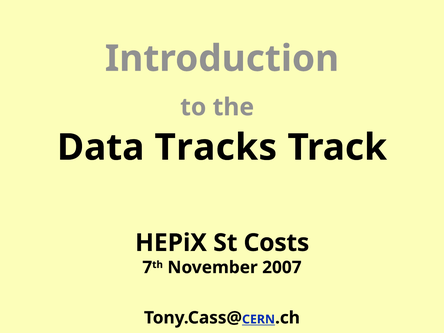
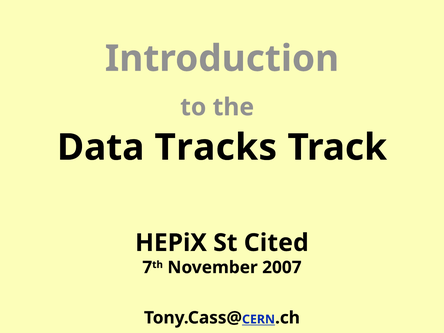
Costs: Costs -> Cited (276, 243)
